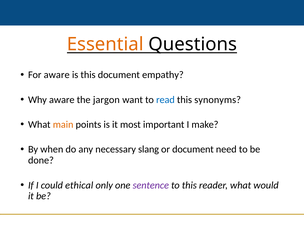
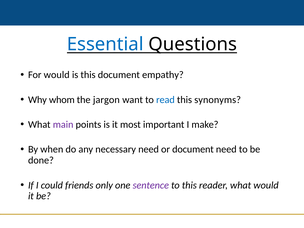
Essential colour: orange -> blue (105, 44)
For aware: aware -> would (57, 75)
Why aware: aware -> whom (62, 100)
main colour: orange -> purple (63, 125)
necessary slang: slang -> need (149, 149)
ethical: ethical -> friends (79, 185)
